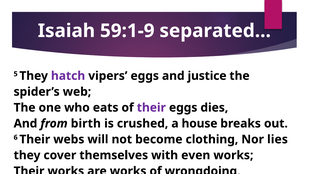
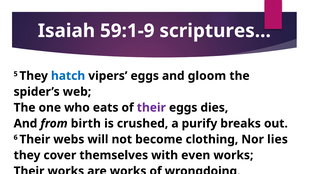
separated…: separated… -> scriptures… (215, 31)
hatch colour: purple -> blue (68, 76)
justice: justice -> gloom (207, 76)
house: house -> purify (199, 123)
